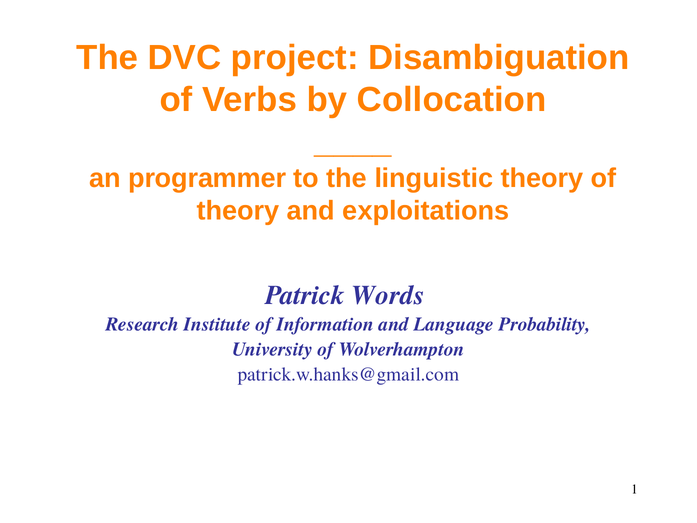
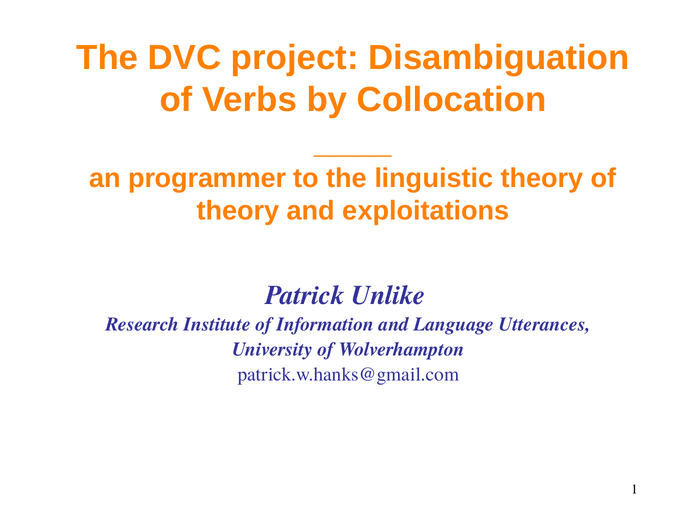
Words: Words -> Unlike (388, 295)
Probability: Probability -> Utterances (545, 324)
